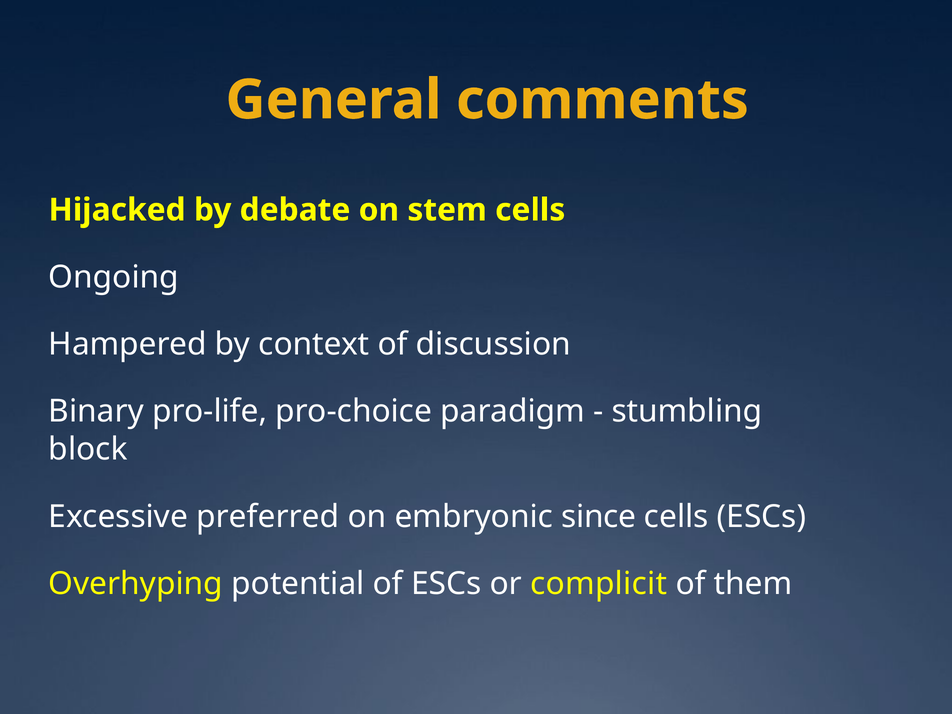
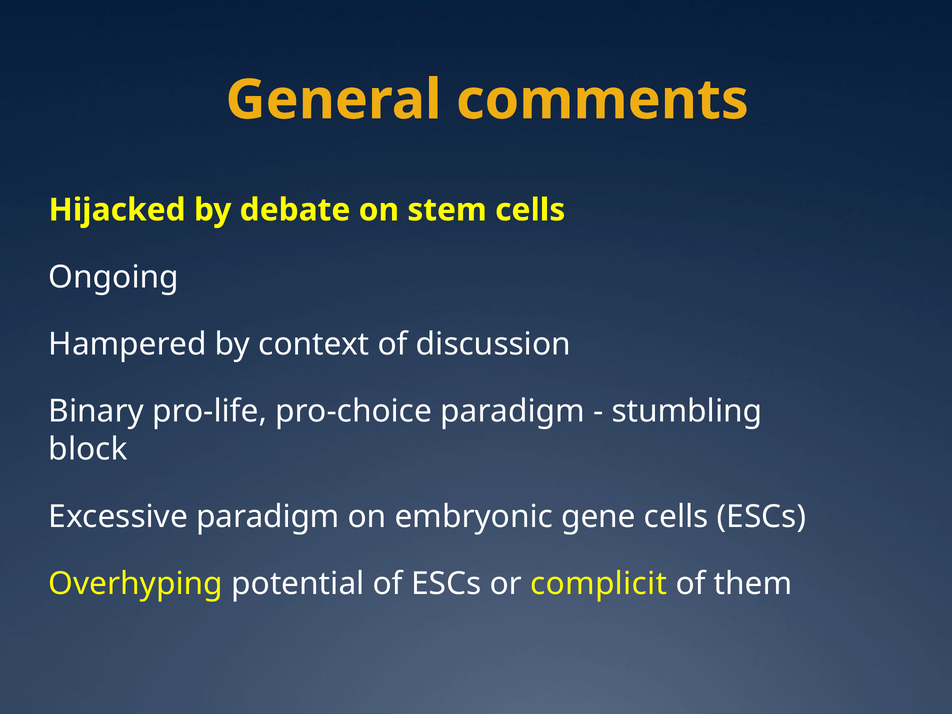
Excessive preferred: preferred -> paradigm (268, 517)
since: since -> gene (599, 517)
